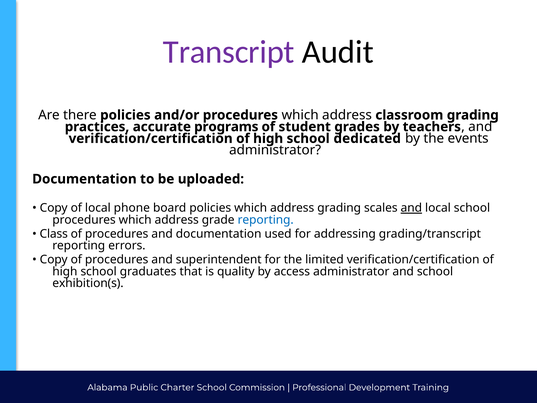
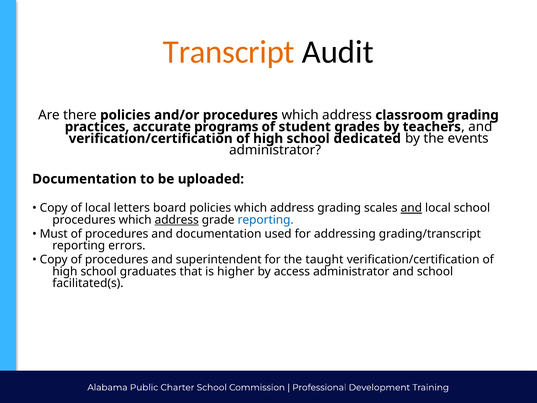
Transcript colour: purple -> orange (229, 52)
phone: phone -> letters (132, 208)
address underline: none -> present (177, 220)
Class: Class -> Must (54, 234)
limited: limited -> taught (324, 260)
quality: quality -> higher (236, 271)
exhibition(s: exhibition(s -> facilitated(s (88, 283)
